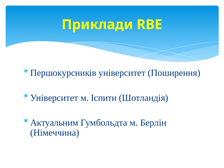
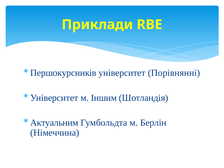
Поширення: Поширення -> Порівнянні (174, 73)
Іспити: Іспити -> Іншим (104, 98)
